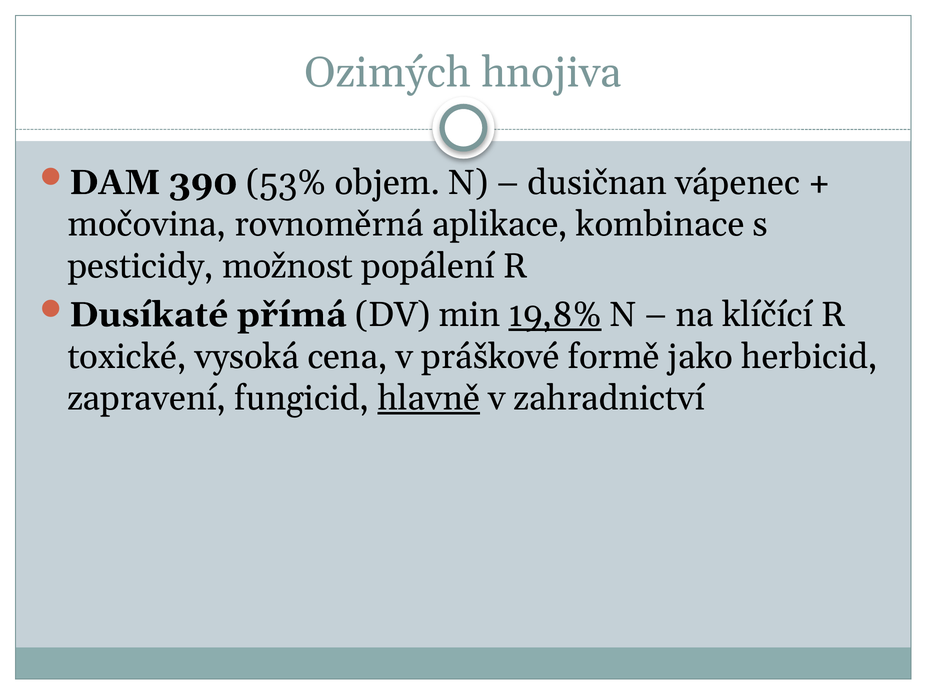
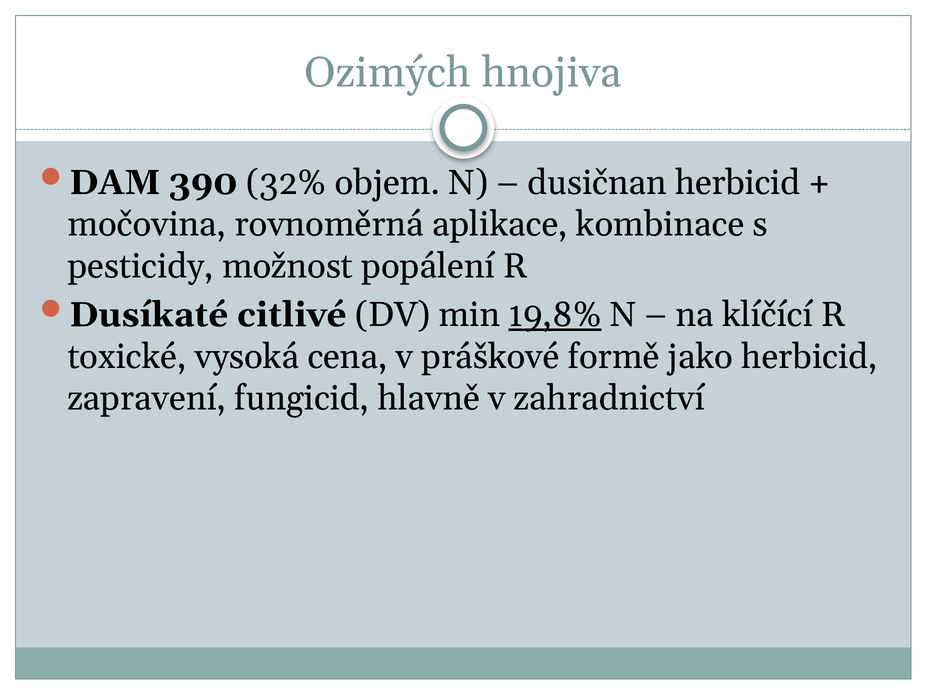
53%: 53% -> 32% (286, 183)
dusičnan vápenec: vápenec -> herbicid (738, 183)
přímá: přímá -> citlivé (292, 315)
hlavně underline: present -> none (429, 398)
